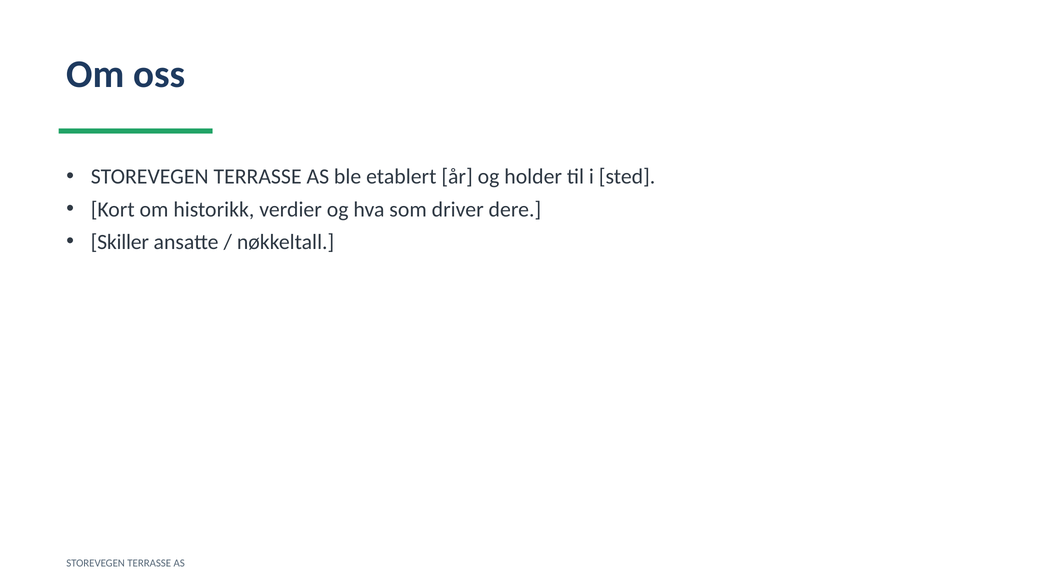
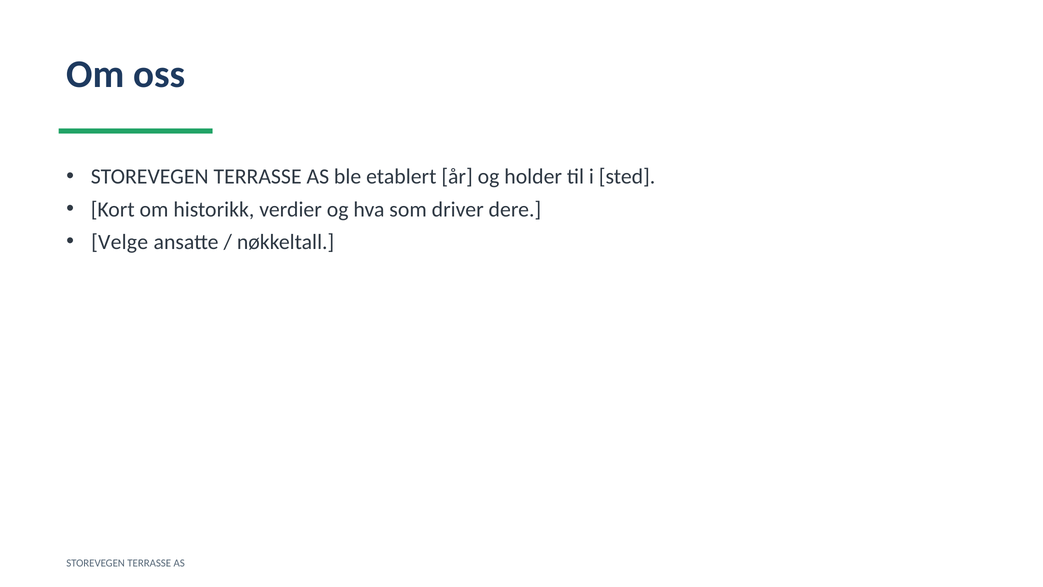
Skiller: Skiller -> Velge (120, 242)
